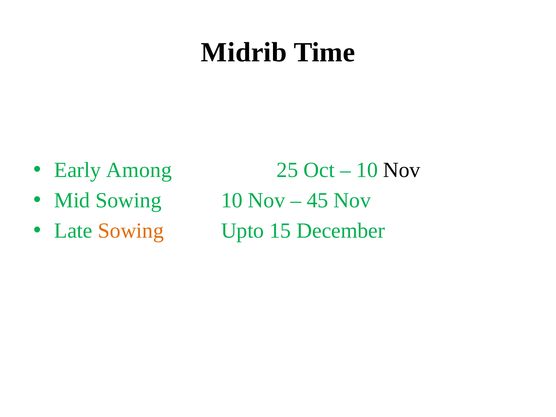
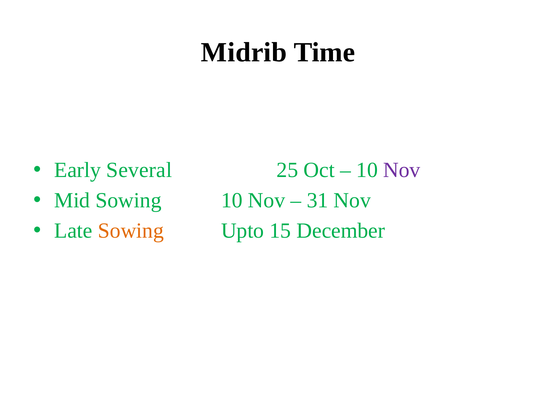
Among: Among -> Several (139, 170)
Nov colour: black -> purple (402, 170)
45: 45 -> 31 (317, 200)
